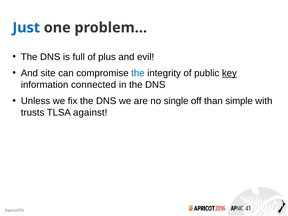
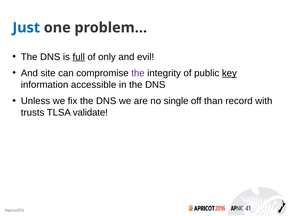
full underline: none -> present (79, 57)
plus: plus -> only (107, 57)
the colour: blue -> purple (138, 73)
connected: connected -> accessible (94, 85)
simple: simple -> record (239, 101)
against: against -> validate (90, 113)
